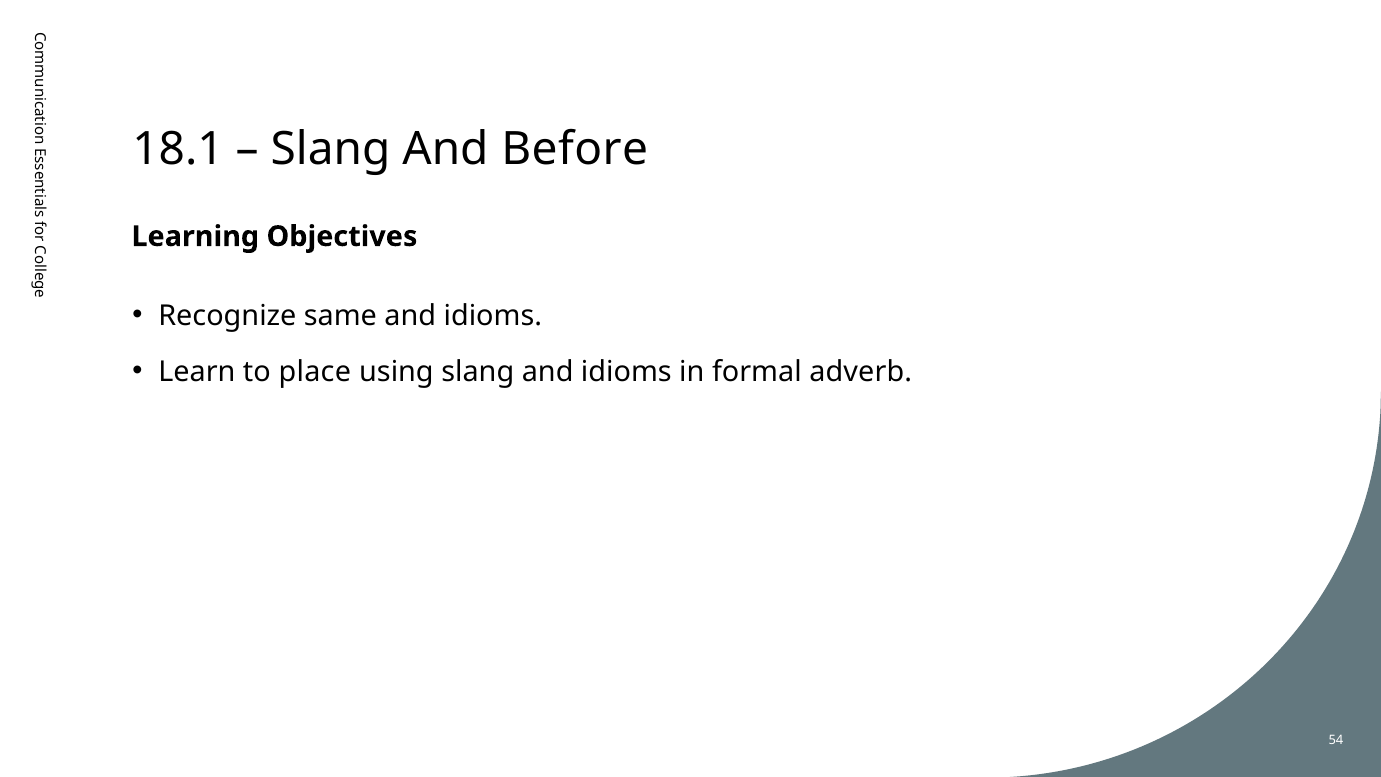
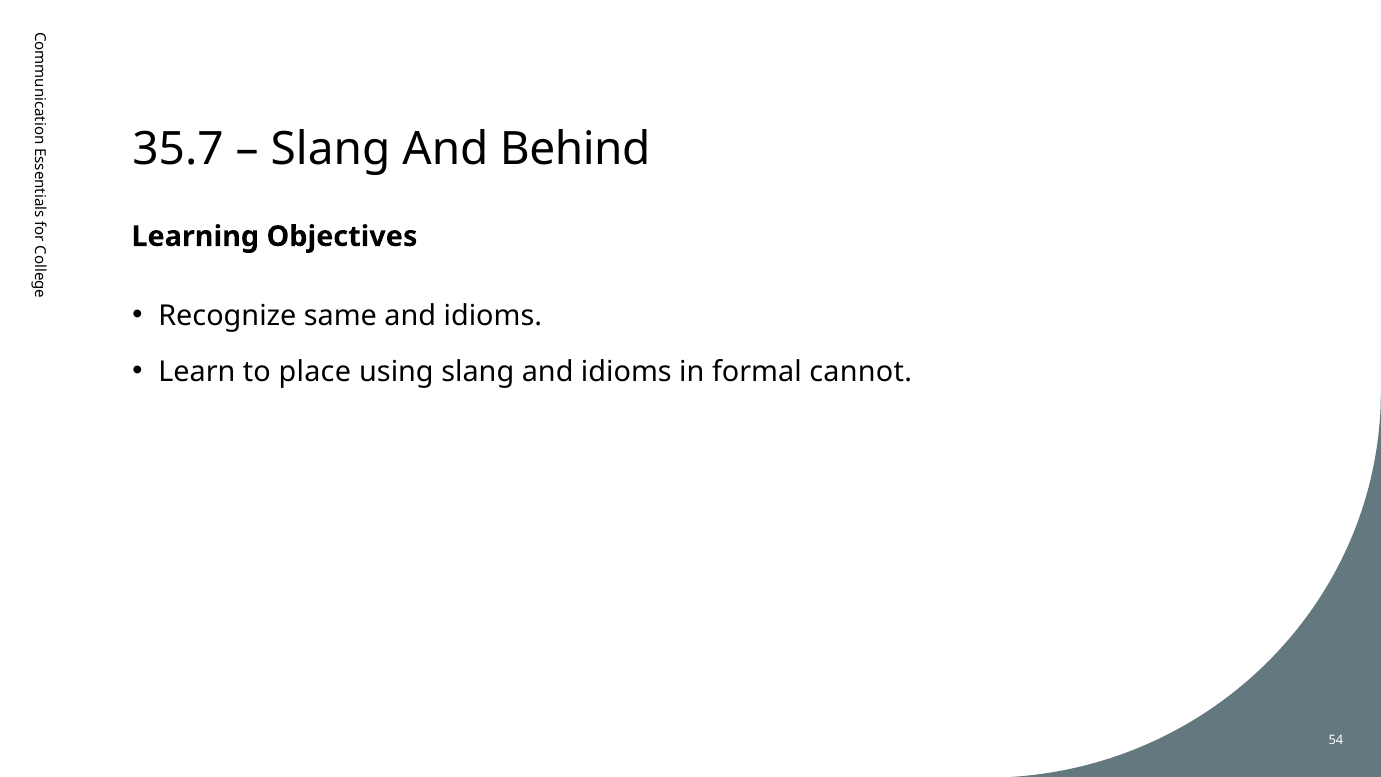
18.1: 18.1 -> 35.7 (178, 149)
Before: Before -> Behind (575, 149)
adverb: adverb -> cannot (861, 372)
